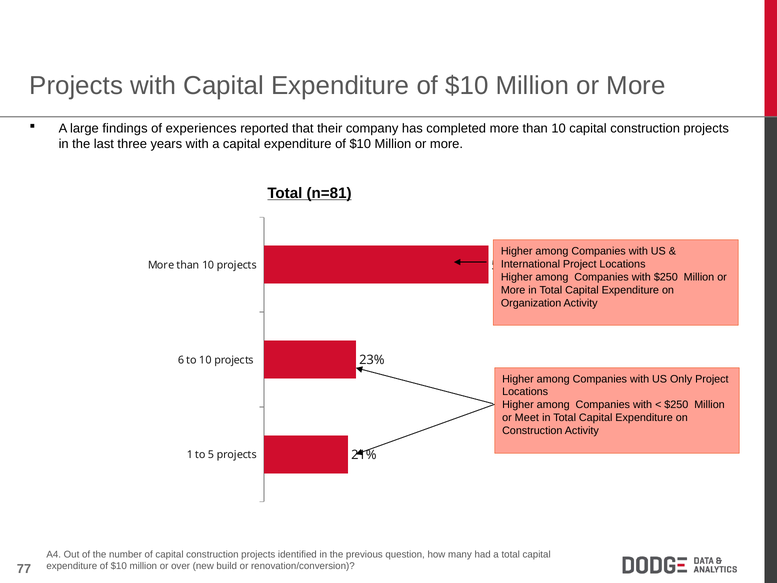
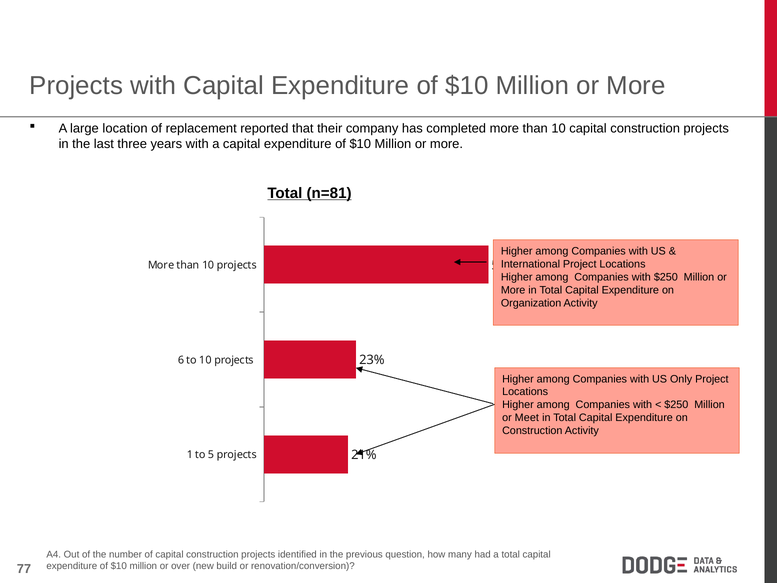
findings: findings -> location (125, 128)
experiences: experiences -> replacement (201, 128)
